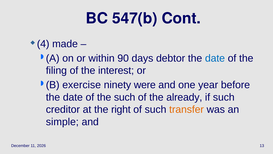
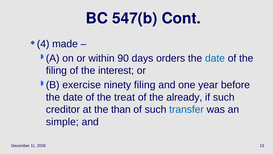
debtor: debtor -> orders (171, 58)
ninety were: were -> filing (145, 85)
the such: such -> treat (125, 97)
right: right -> than (121, 109)
transfer colour: orange -> blue (187, 109)
